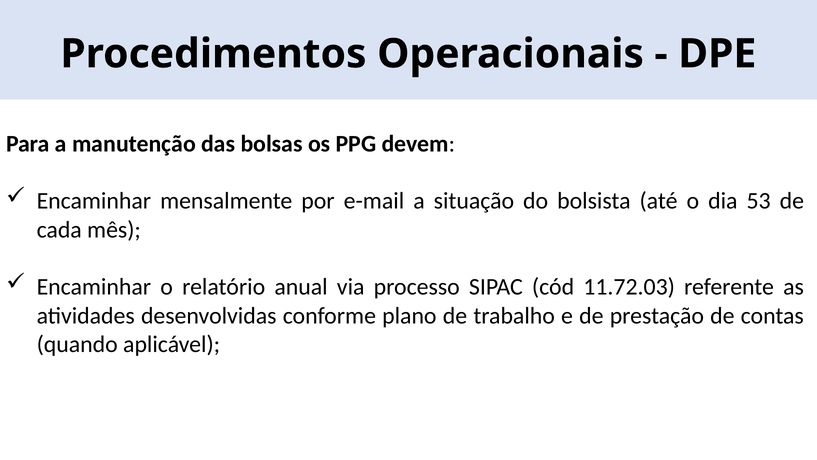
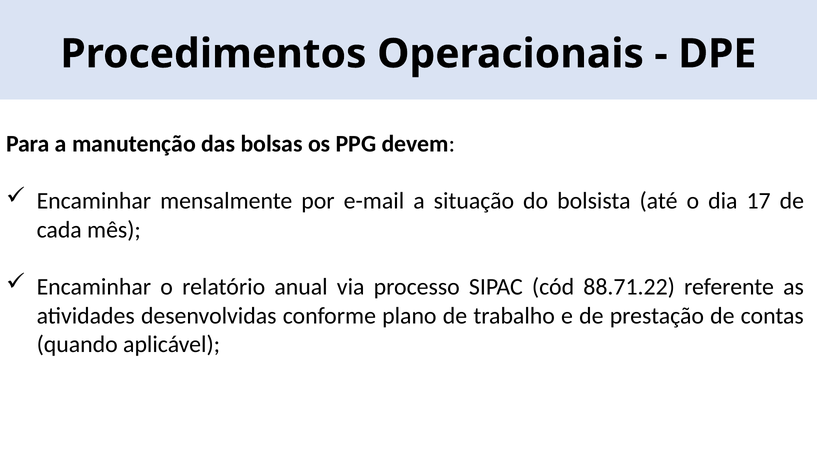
53: 53 -> 17 (759, 201)
11.72.03: 11.72.03 -> 88.71.22 (629, 287)
